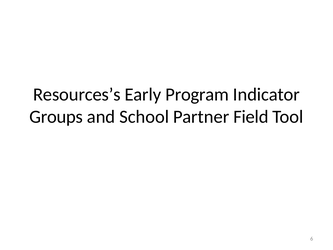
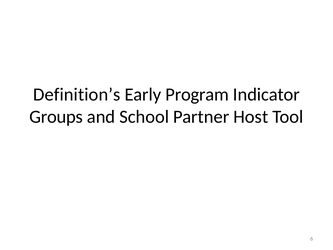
Resources’s: Resources’s -> Definition’s (77, 95)
Field: Field -> Host (251, 117)
